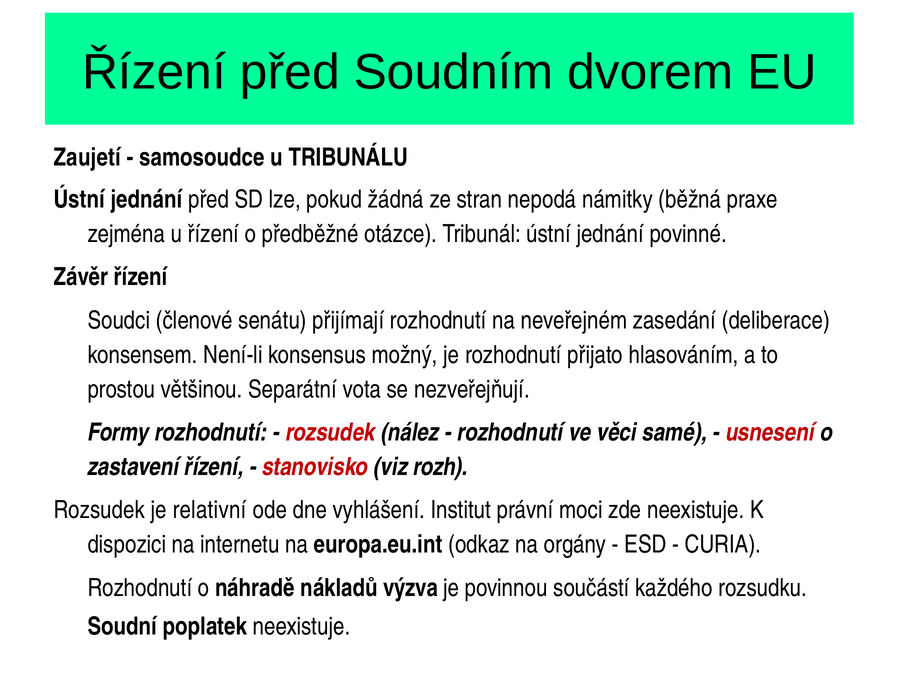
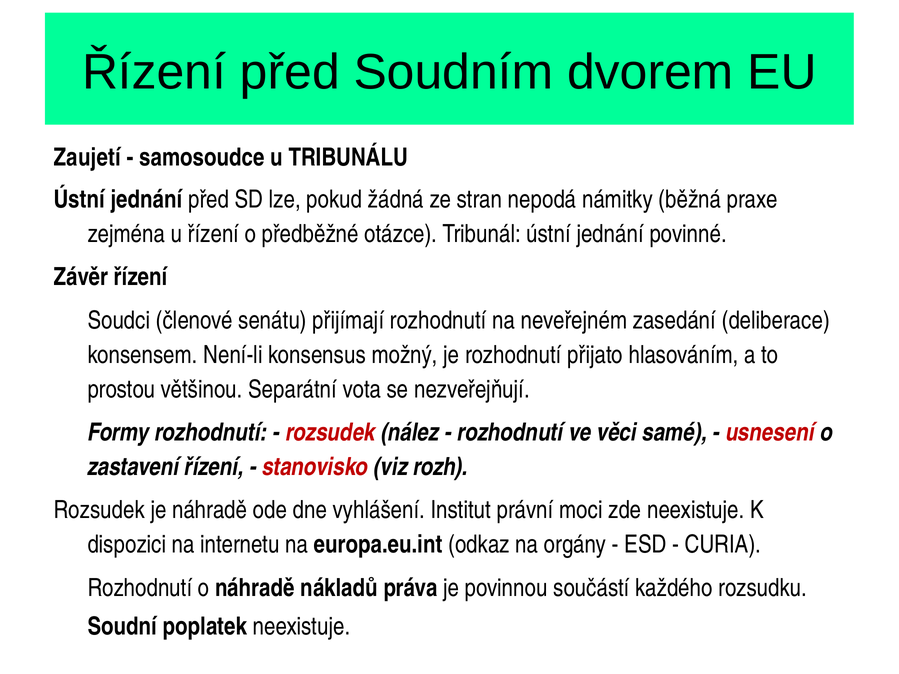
je relativní: relativní -> náhradě (210, 510)
výzva: výzva -> práva (411, 588)
